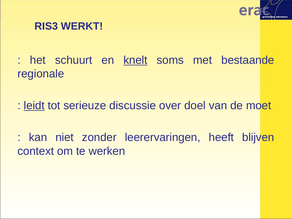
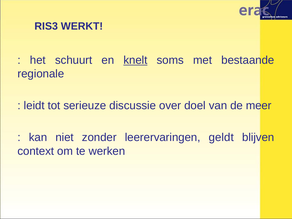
leidt underline: present -> none (34, 106)
moet: moet -> meer (259, 106)
heeft: heeft -> geldt (221, 137)
